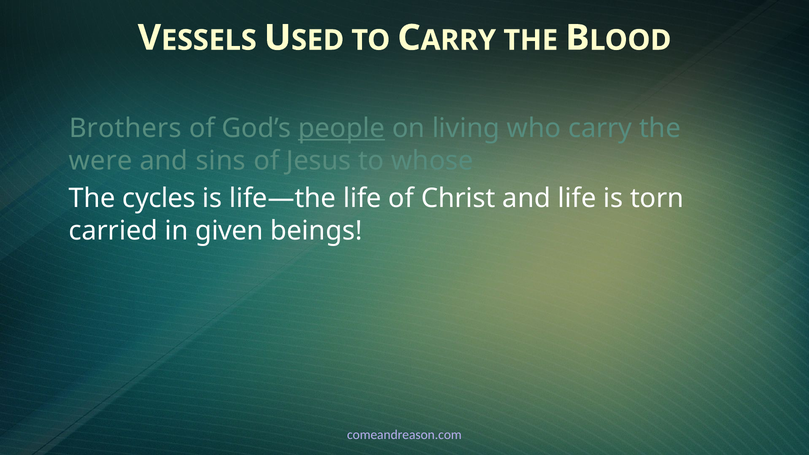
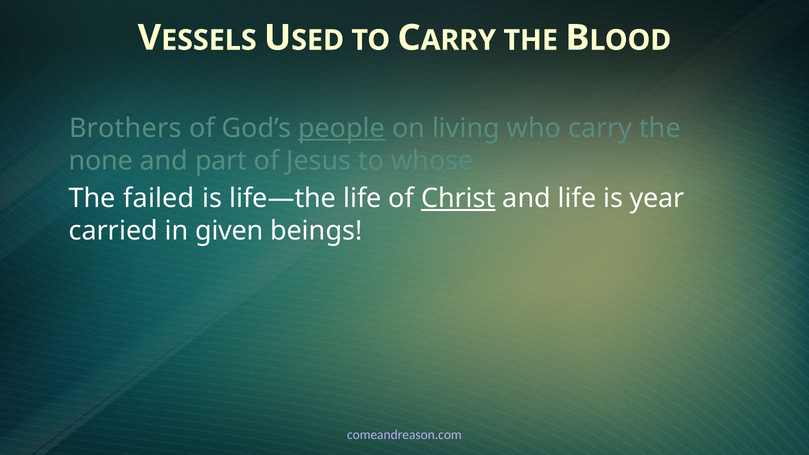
were: were -> none (101, 161)
sins: sins -> part (221, 161)
cycles: cycles -> failed (159, 198)
Christ underline: none -> present (458, 198)
torn: torn -> year (657, 198)
